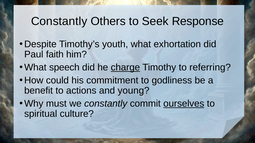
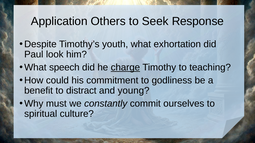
Constantly: Constantly -> Application (59, 21)
faith: faith -> look (55, 55)
referring: referring -> teaching (210, 68)
actions: actions -> distract (81, 91)
ourselves underline: present -> none (184, 104)
